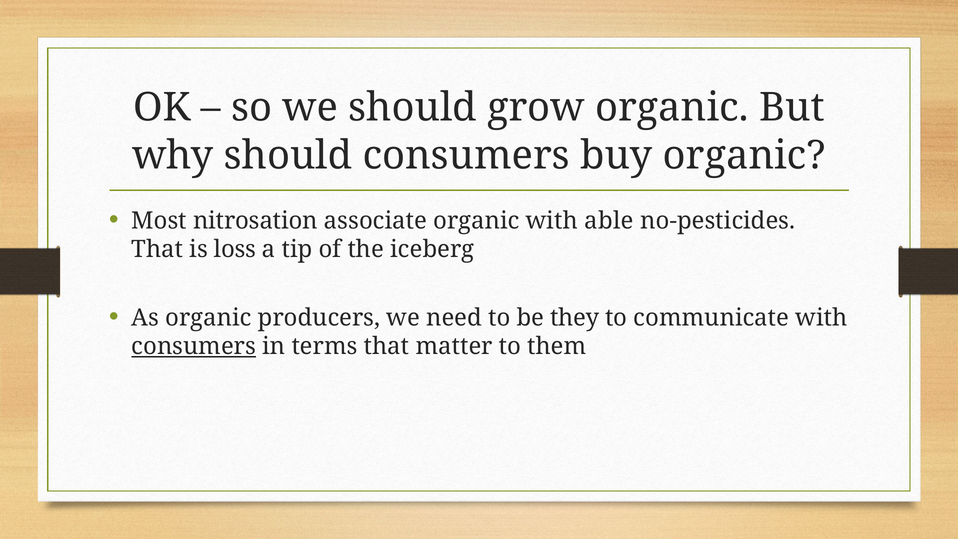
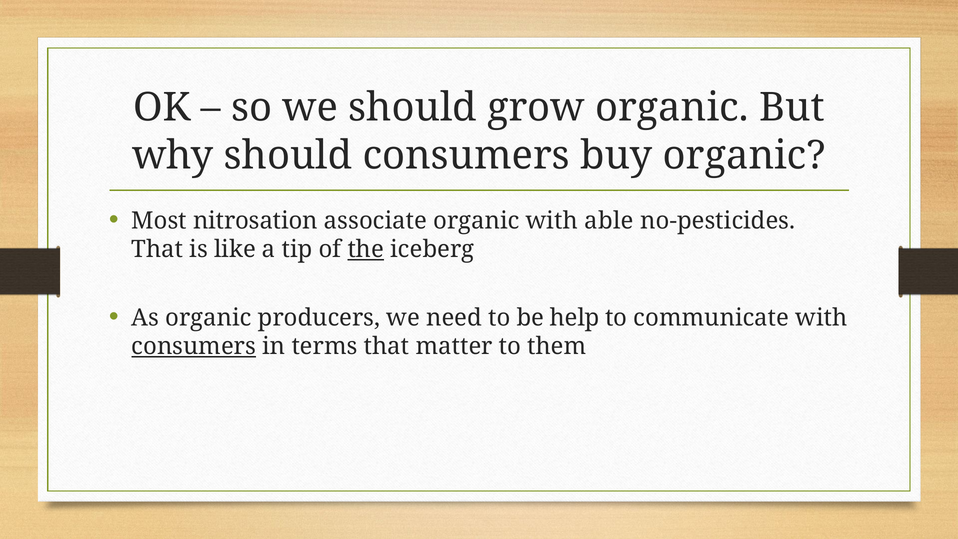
loss: loss -> like (235, 249)
the underline: none -> present (366, 249)
they: they -> help (575, 318)
